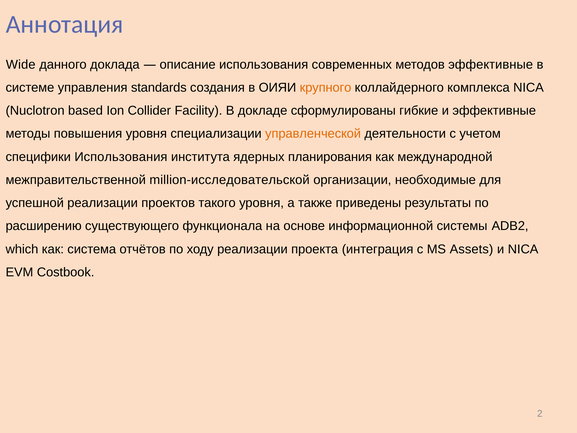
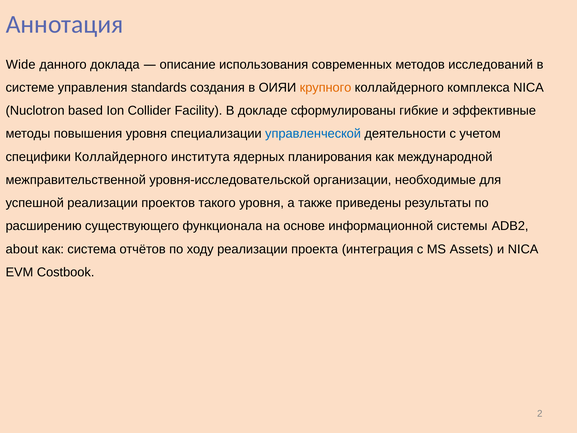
методов эффективные: эффективные -> исследований (491, 65)
управленческой colour: orange -> blue (313, 134)
специфики Использования: Использования -> Коллайдерного (121, 157)
million-исследовательской: million-исследовательской -> уровня-исследовательской (230, 180)
which: which -> about (22, 249)
